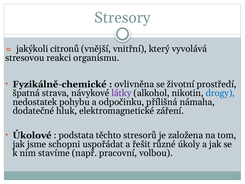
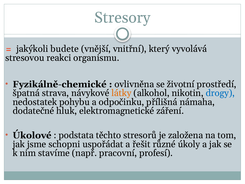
citronů: citronů -> budete (65, 49)
látky colour: purple -> orange (121, 93)
volbou: volbou -> profesí (156, 153)
